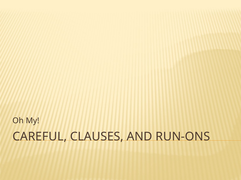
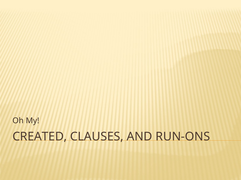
CAREFUL: CAREFUL -> CREATED (40, 137)
